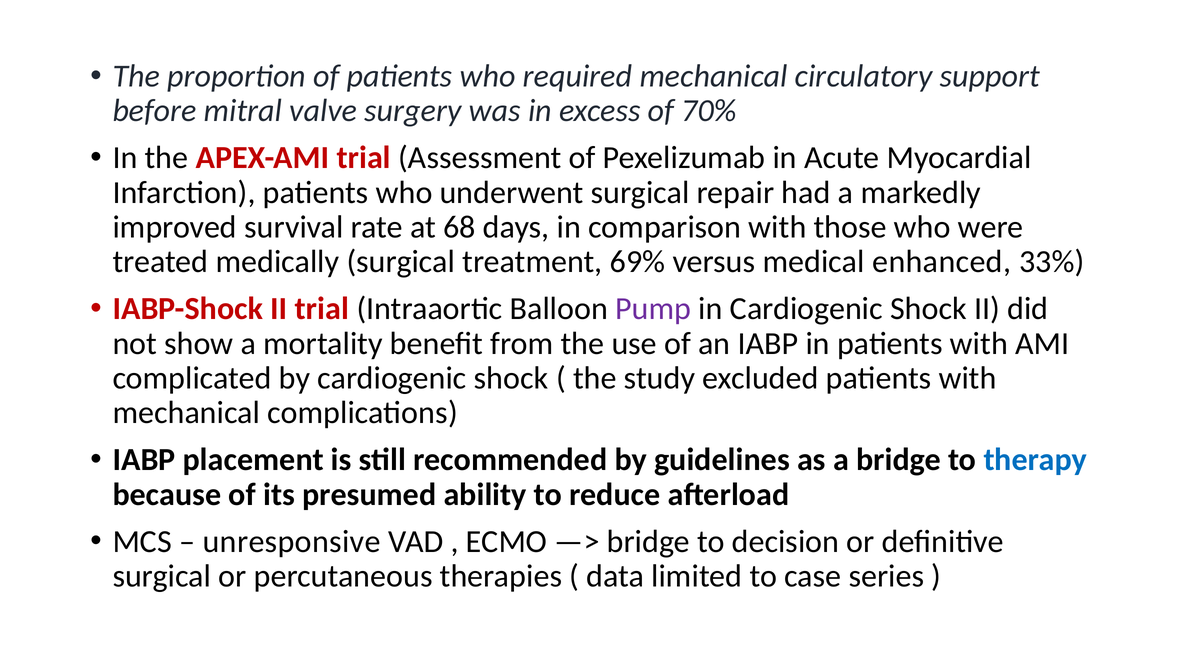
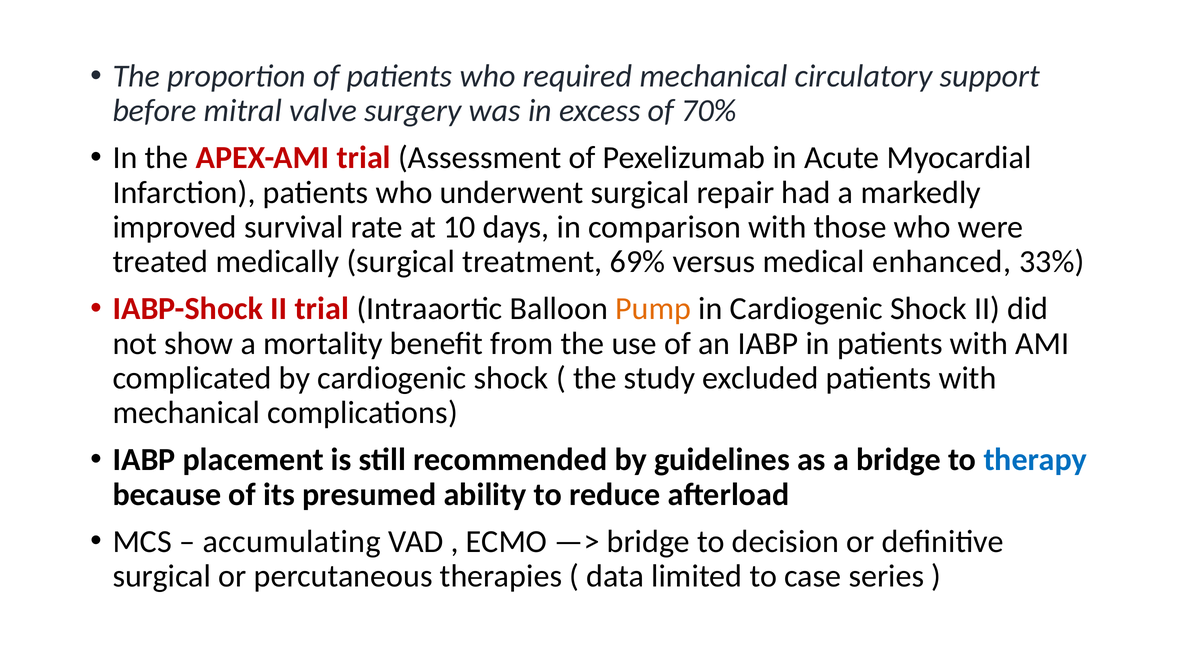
68: 68 -> 10 (459, 227)
Pump colour: purple -> orange (653, 309)
unresponsive: unresponsive -> accumulating (292, 541)
